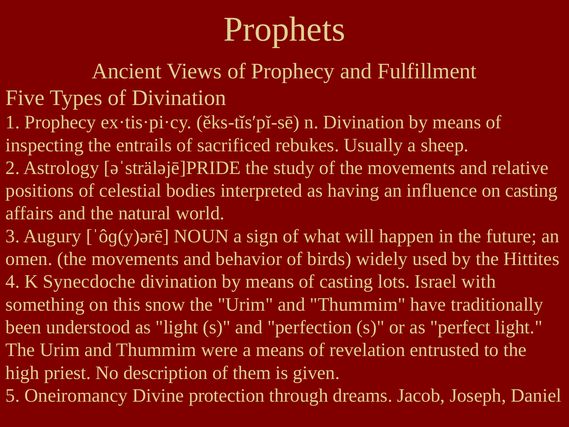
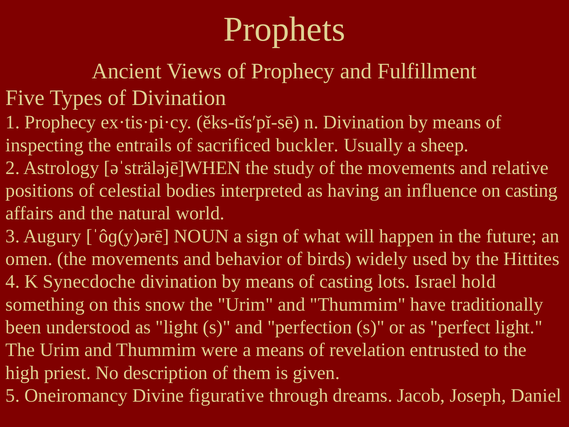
rebukes: rebukes -> buckler (307, 145)
əˈsträləjē]PRIDE: əˈsträləjē]PRIDE -> əˈsträləjē]WHEN (172, 168)
with: with -> hold (479, 282)
protection: protection -> figurative (226, 395)
